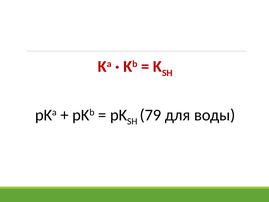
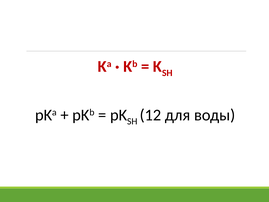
79: 79 -> 12 (150, 115)
